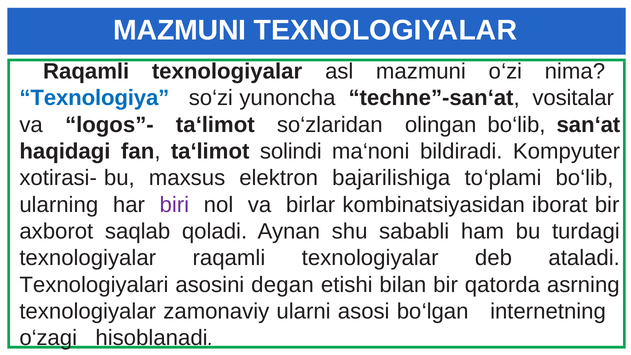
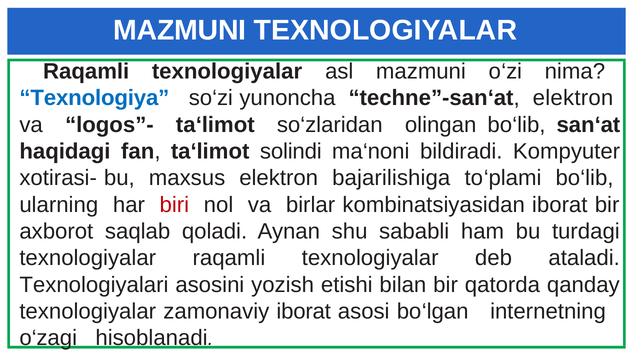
techne”-san‘at vositalar: vositalar -> elektron (573, 98)
biri colour: purple -> red (174, 205)
degan: degan -> yozish (283, 285)
asrning: asrning -> qanday (583, 285)
zamonaviy ularni: ularni -> iborat (304, 311)
